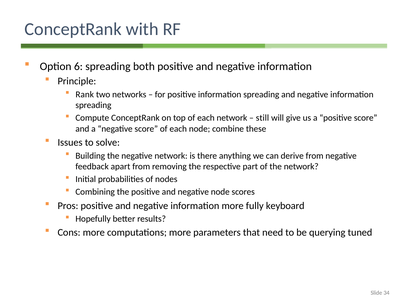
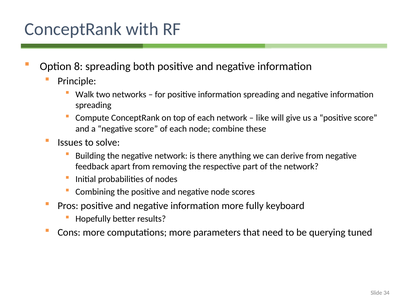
6: 6 -> 8 (78, 66)
Rank: Rank -> Walk (85, 94)
still: still -> like (262, 118)
